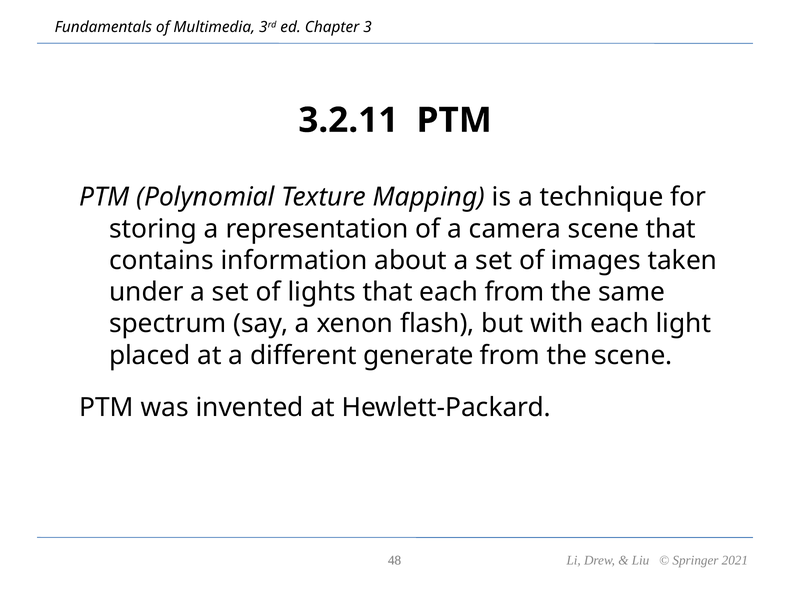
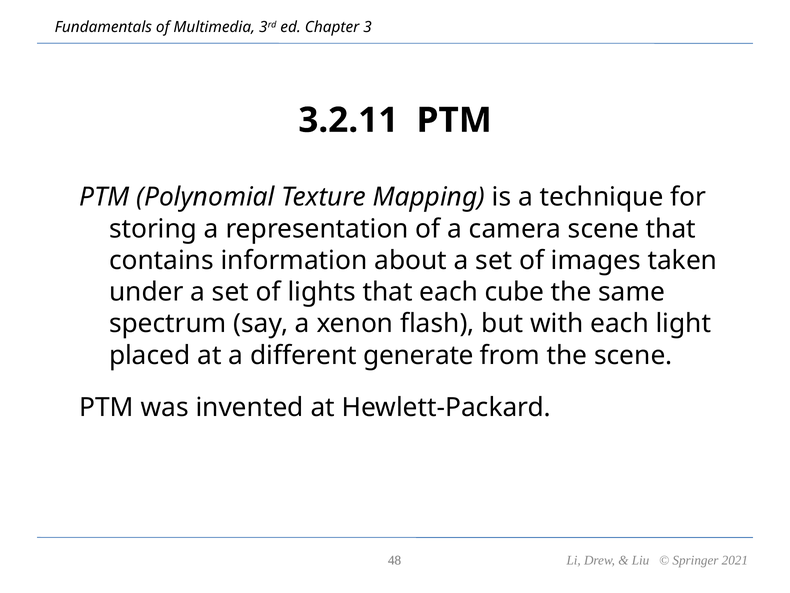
each from: from -> cube (514, 292)
